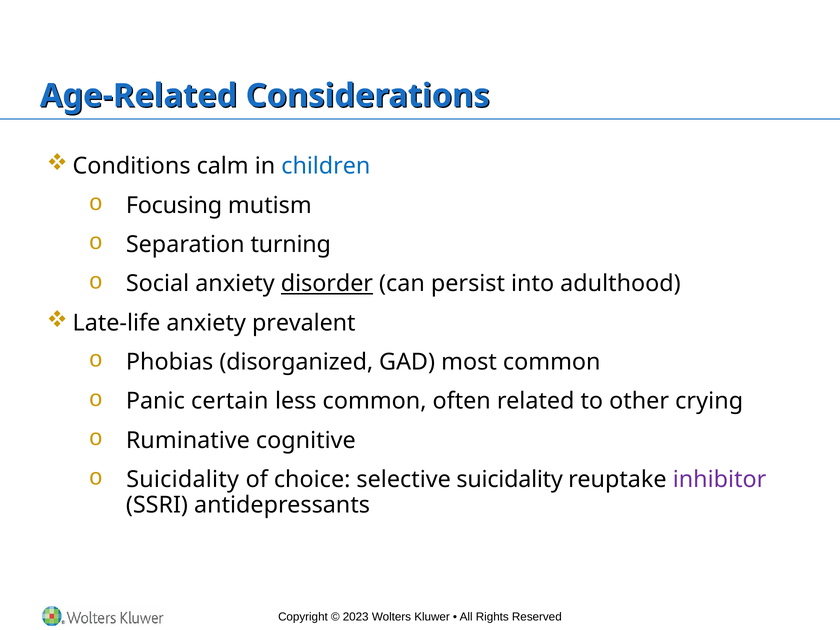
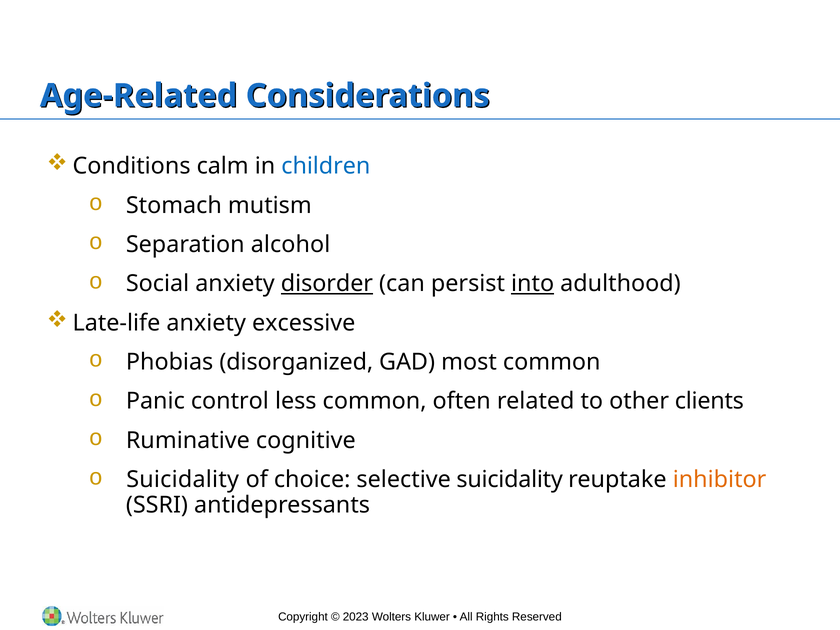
Focusing: Focusing -> Stomach (174, 205)
turning: turning -> alcohol (291, 245)
into underline: none -> present (533, 284)
prevalent: prevalent -> excessive (304, 323)
certain: certain -> control (230, 401)
crying: crying -> clients (709, 401)
inhibitor colour: purple -> orange (720, 480)
